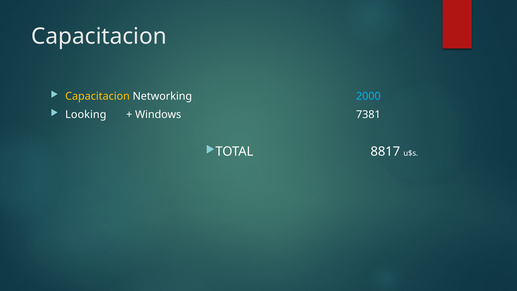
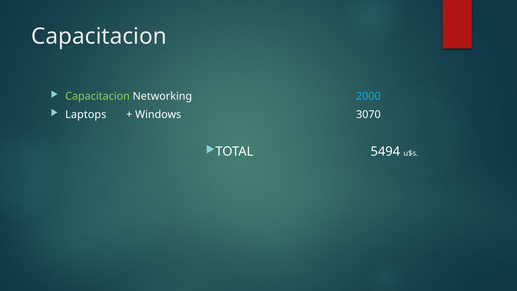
Capacitacion colour: yellow -> light green (98, 96)
Looking: Looking -> Laptops (86, 115)
7381: 7381 -> 3070 (368, 115)
8817: 8817 -> 5494 (385, 151)
